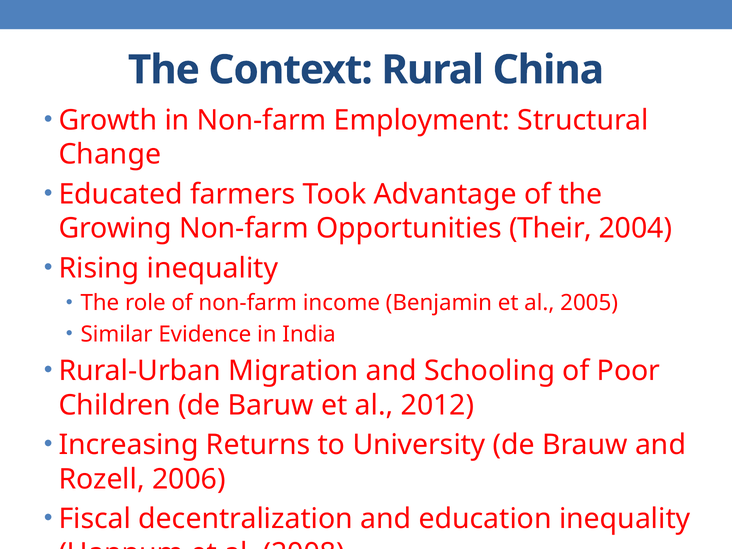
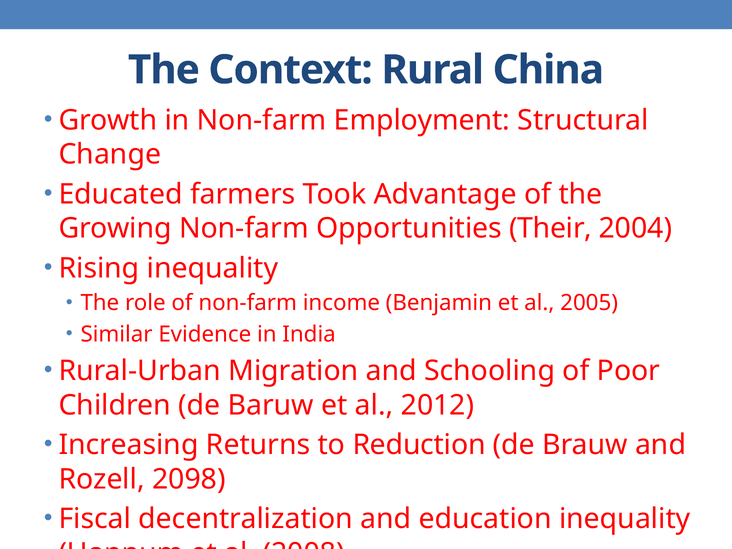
University: University -> Reduction (419, 445)
2006: 2006 -> 2098 (189, 479)
